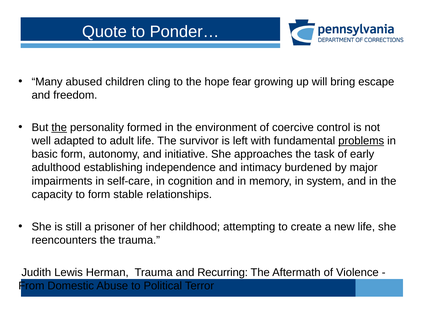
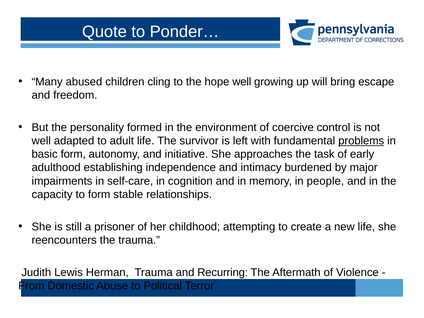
hope fear: fear -> well (242, 82)
the underline: present -> none (59, 127)
system: system -> people (325, 181)
